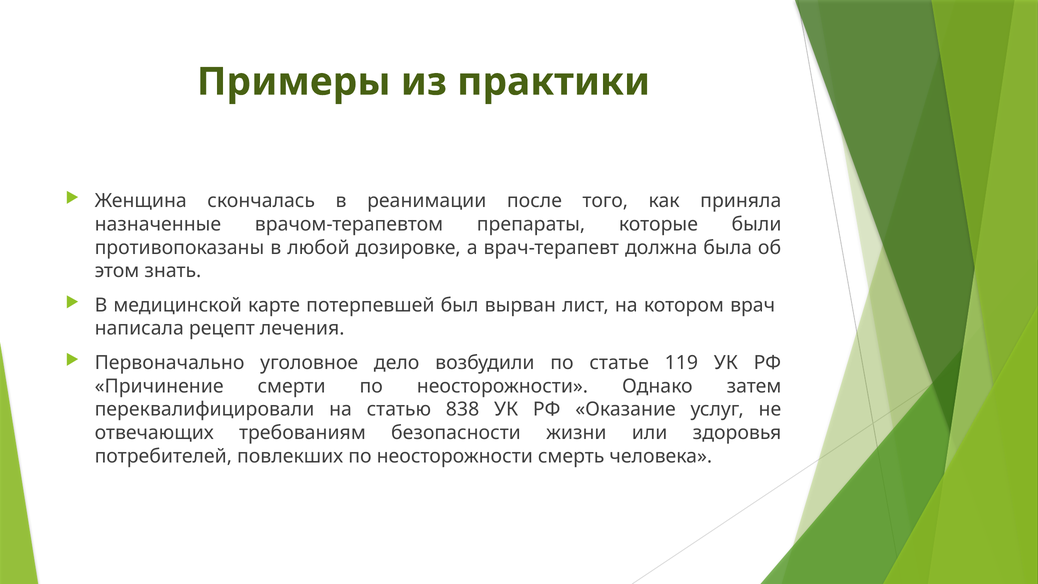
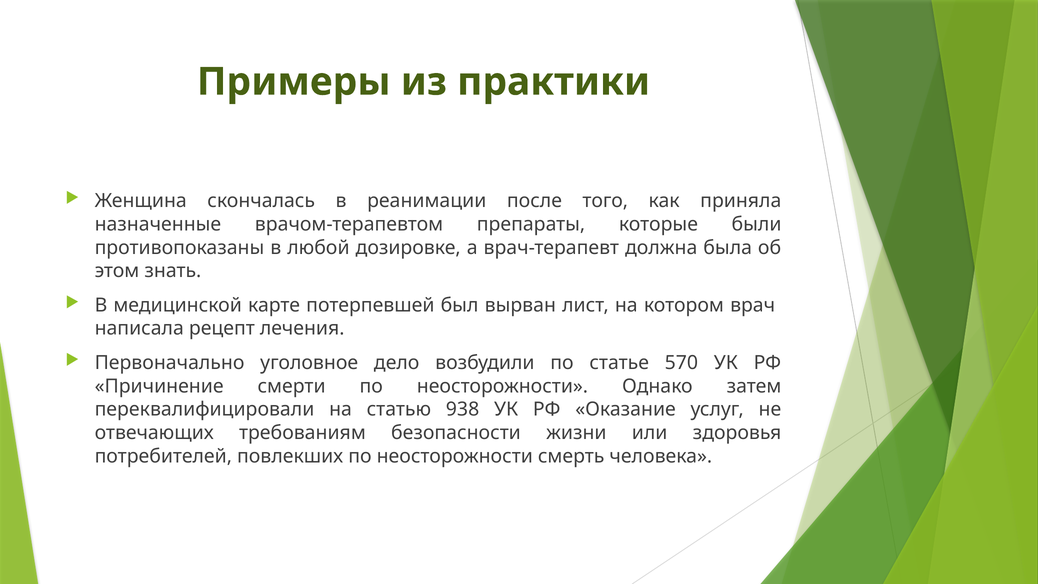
119: 119 -> 570 (681, 363)
838: 838 -> 938 (463, 409)
